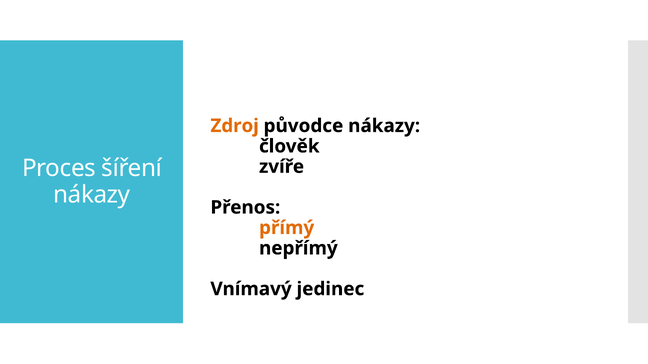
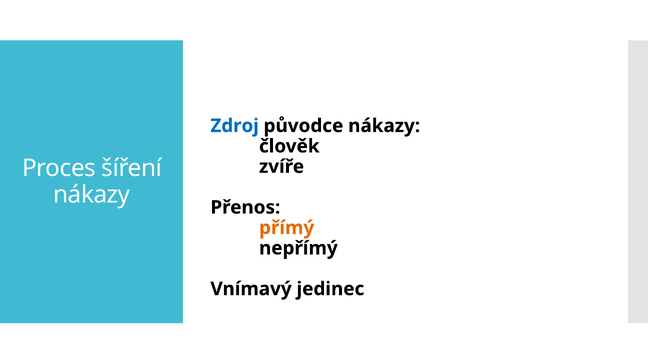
Zdroj colour: orange -> blue (235, 126)
